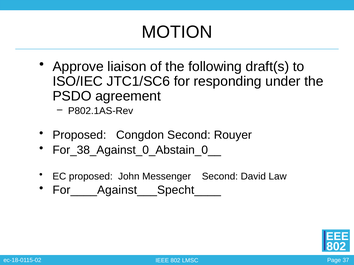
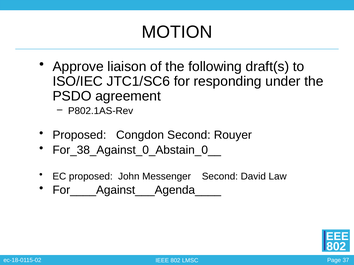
For____Against___Specht____: For____Against___Specht____ -> For____Against___Agenda____ (137, 190)
